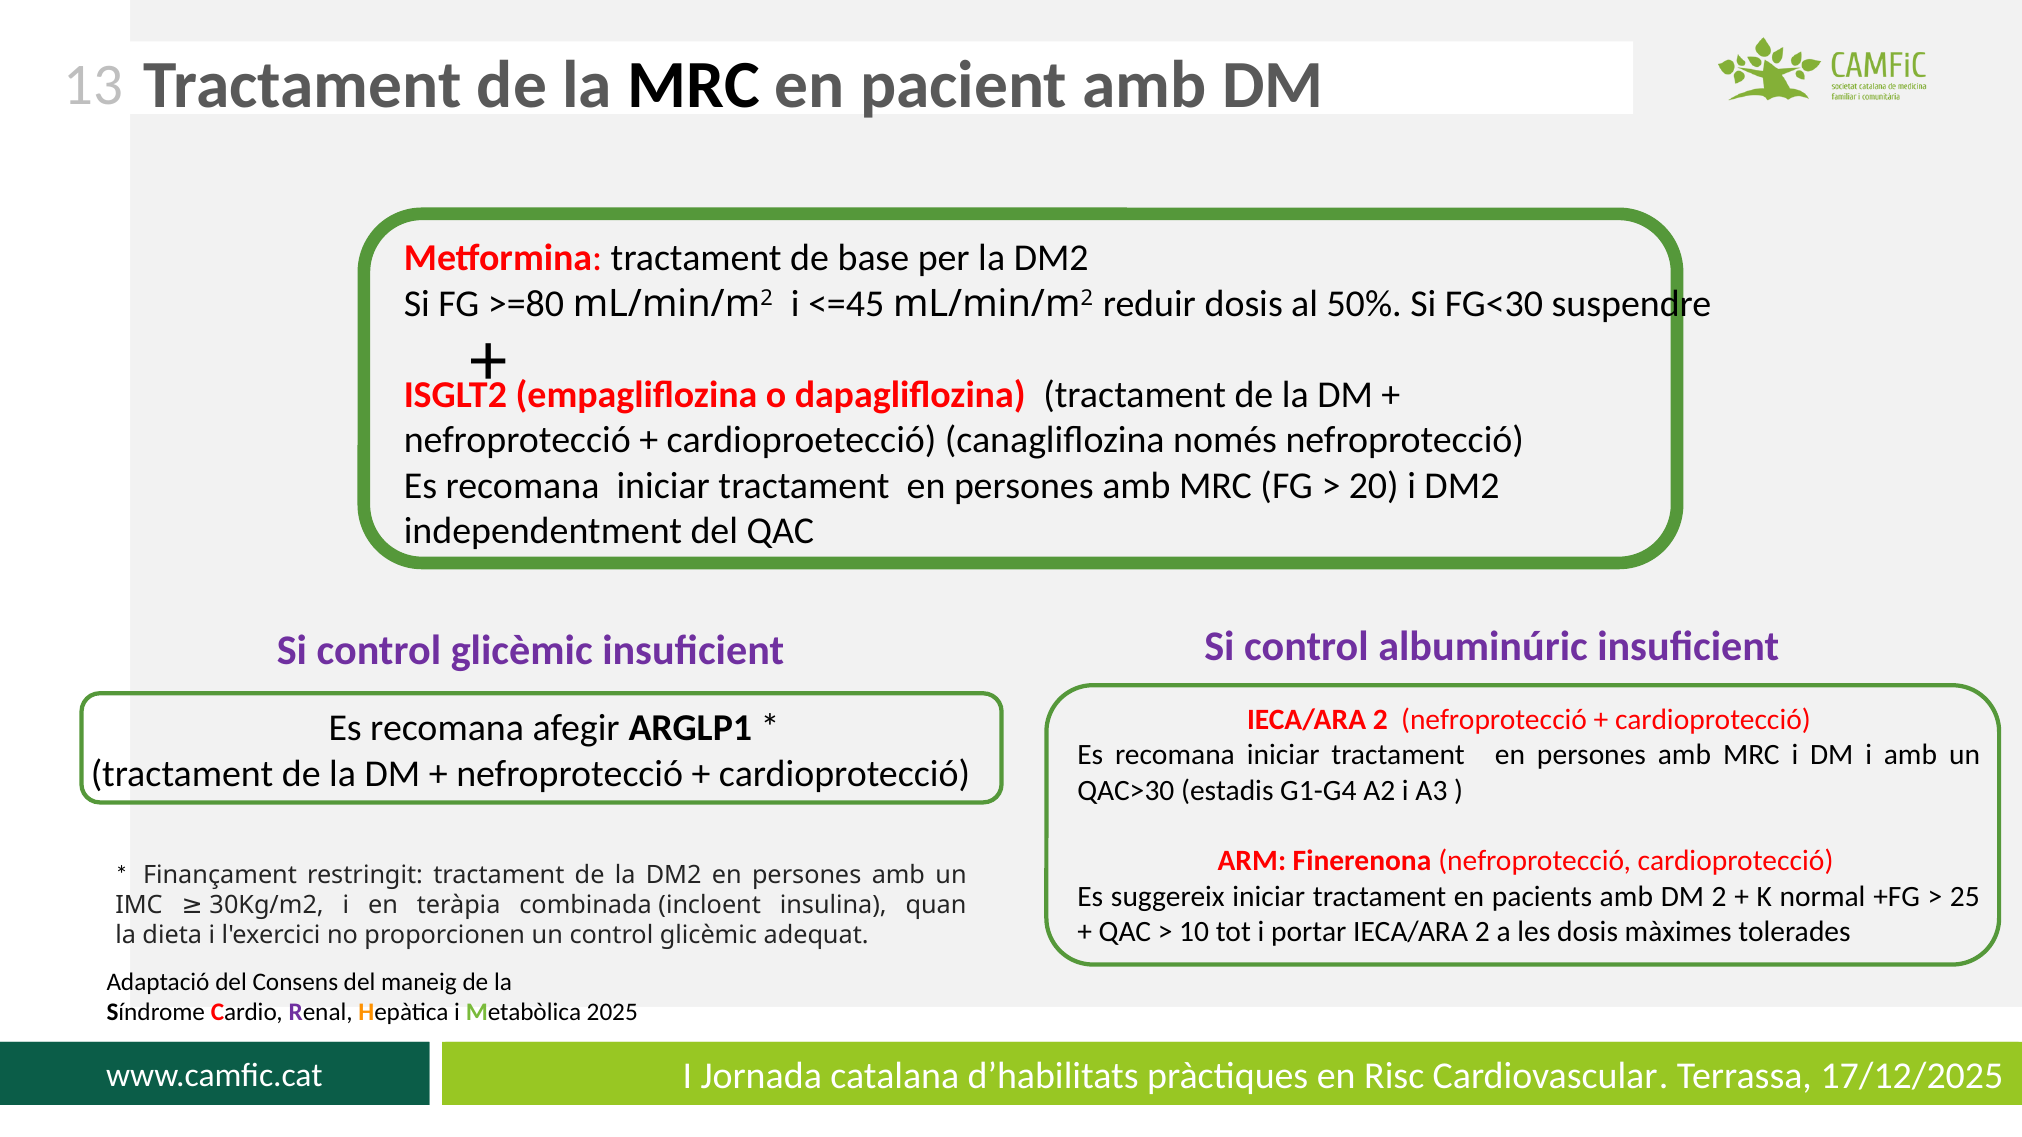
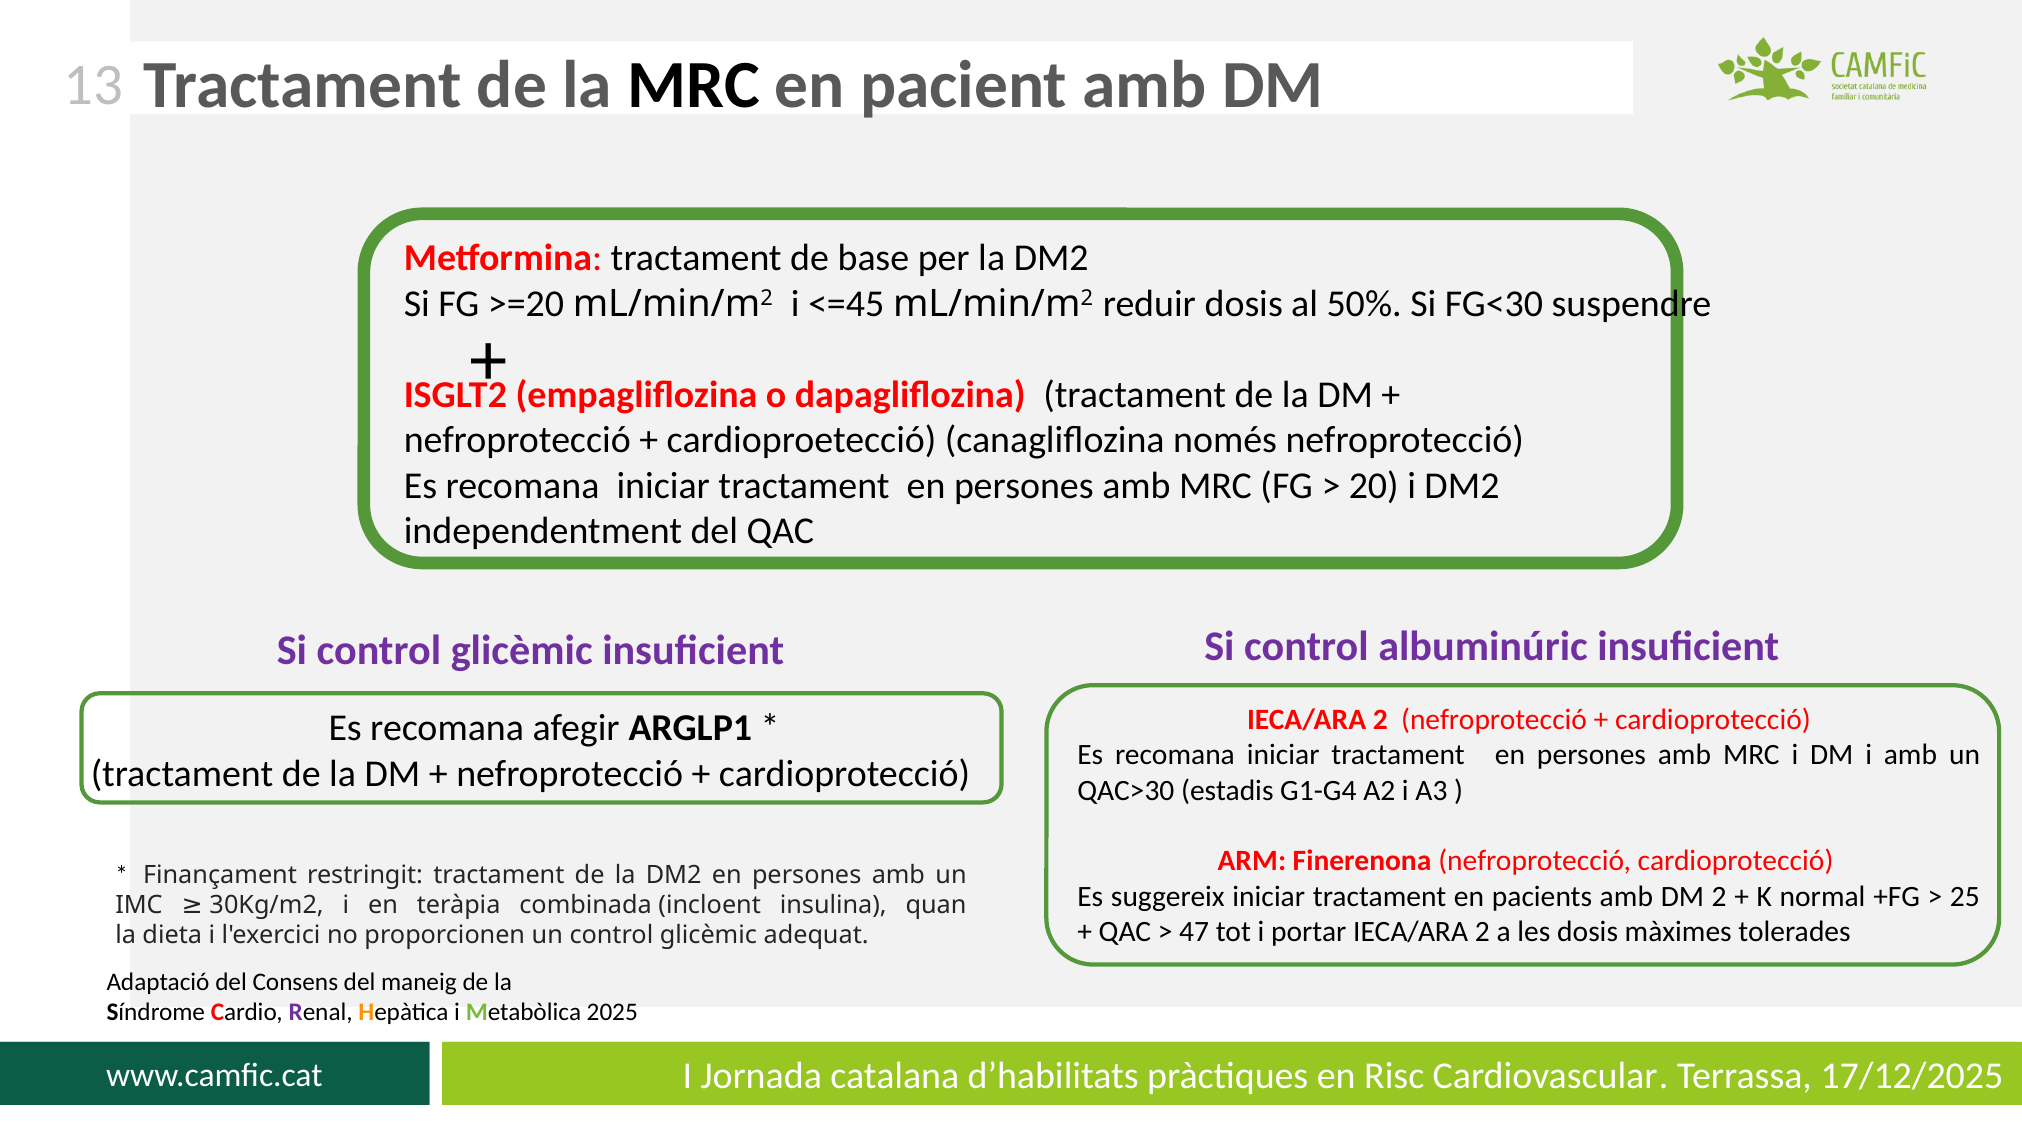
>=80: >=80 -> >=20 (526, 304)
10: 10 -> 47 (1194, 933)
